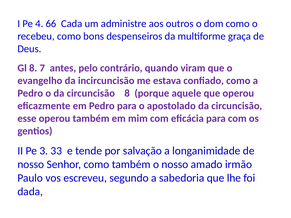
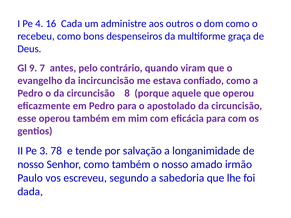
66: 66 -> 16 (51, 24)
Gl 8: 8 -> 9 (33, 68)
33: 33 -> 78 (56, 151)
